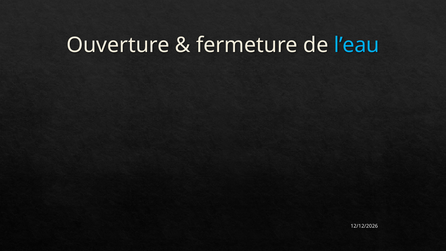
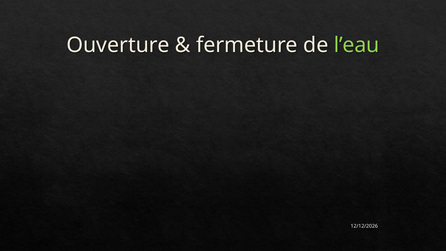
l’eau colour: light blue -> light green (357, 45)
